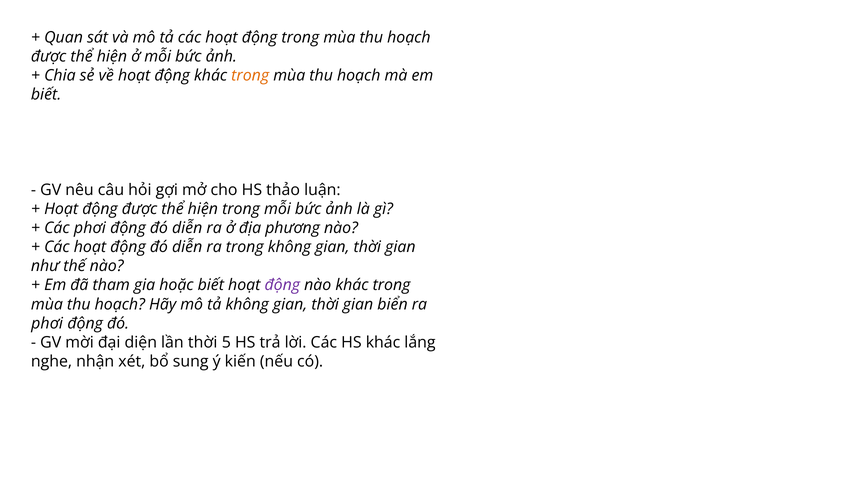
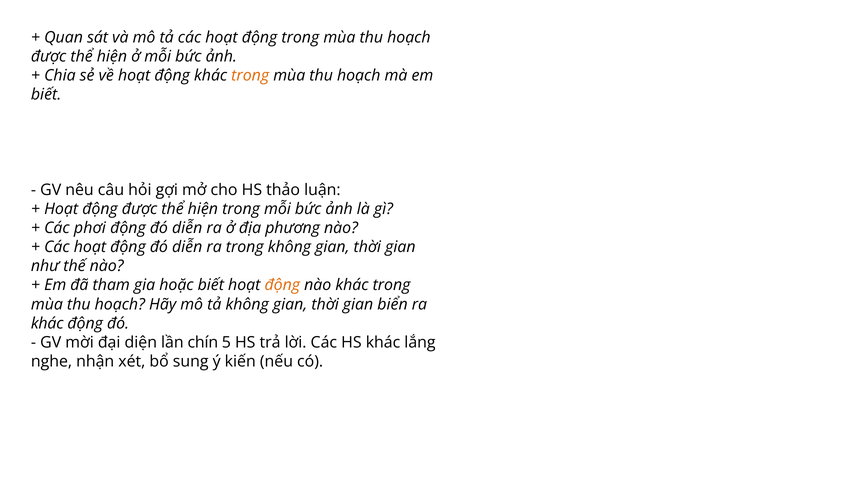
động colour: purple -> orange (282, 285)
phơi: phơi -> khác (47, 323)
lần thời: thời -> chín (203, 342)
